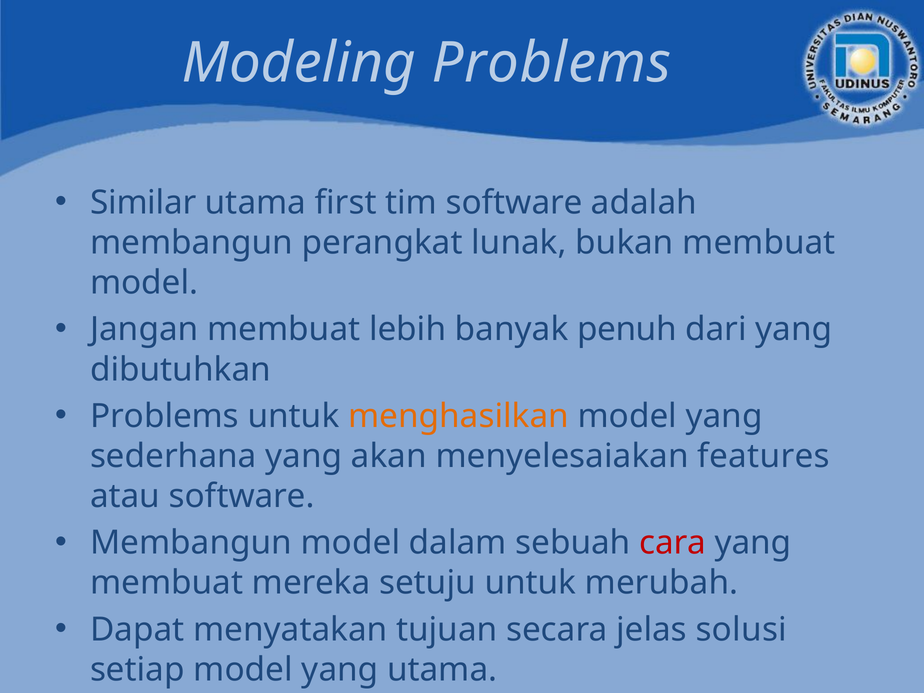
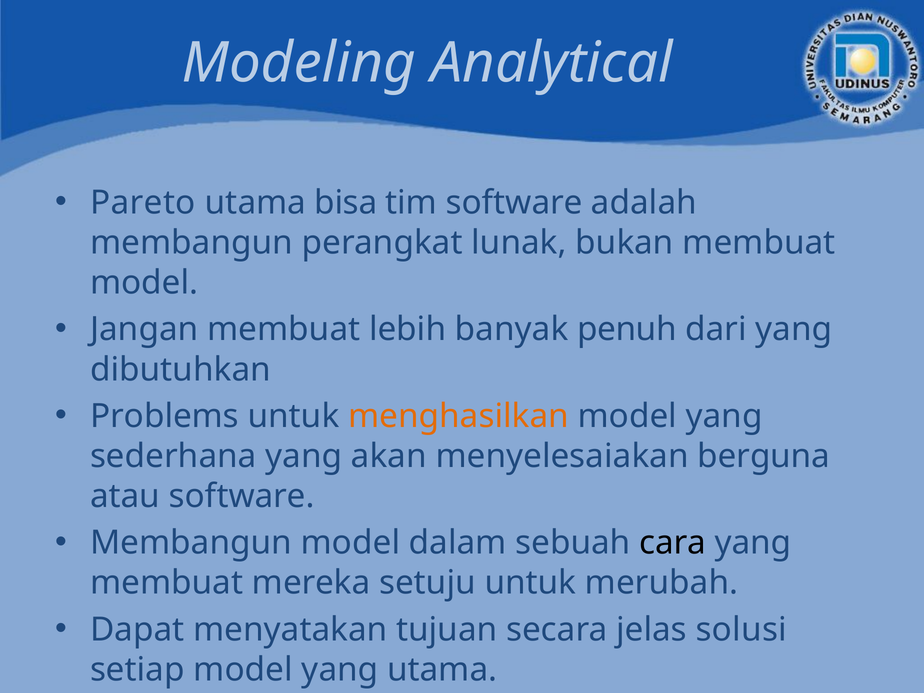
Modeling Problems: Problems -> Analytical (552, 63)
Similar: Similar -> Pareto (143, 203)
first: first -> bisa (346, 203)
features: features -> berguna (764, 456)
cara colour: red -> black (673, 543)
